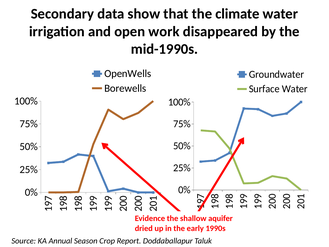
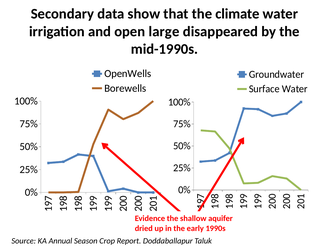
work: work -> large (164, 31)
